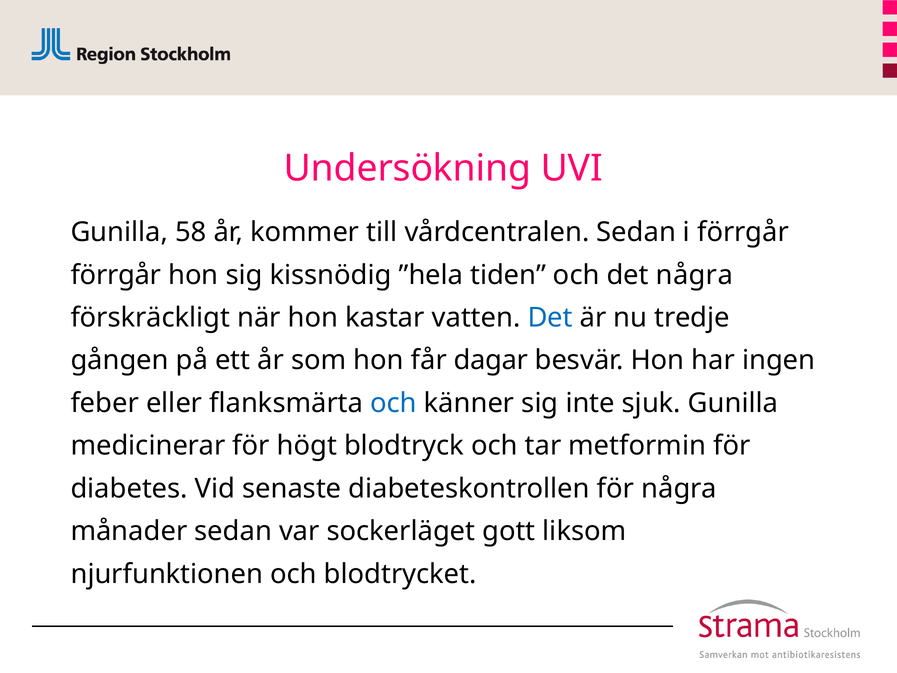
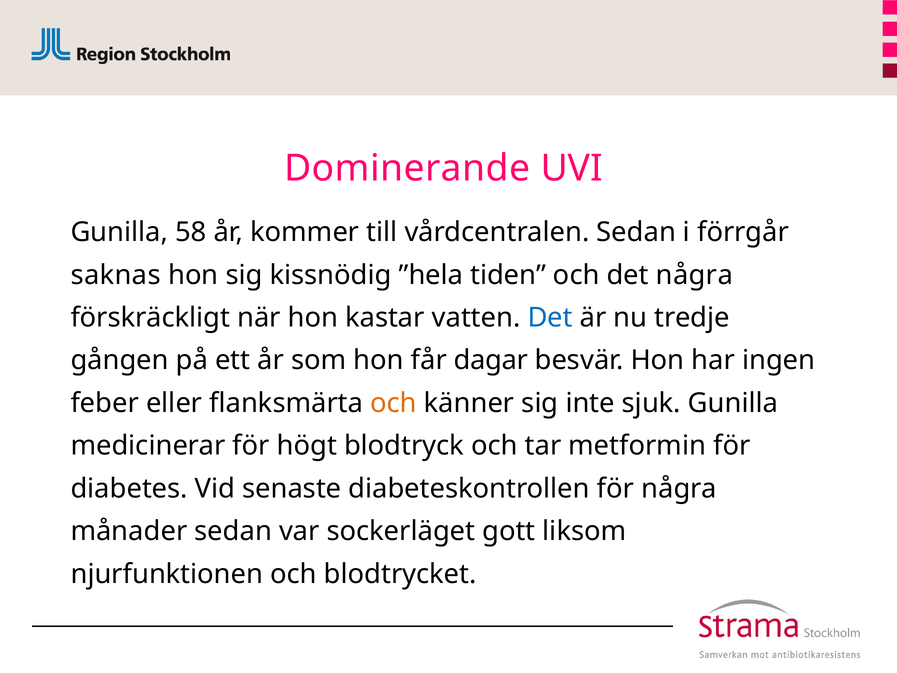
Undersökning: Undersökning -> Dominerande (407, 168)
förrgår: förrgår -> saknas (116, 275)
och colour: blue -> orange (394, 403)
